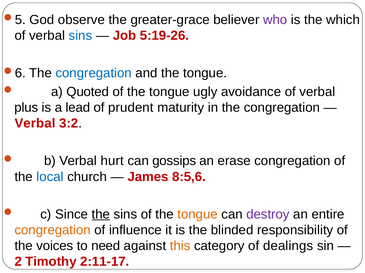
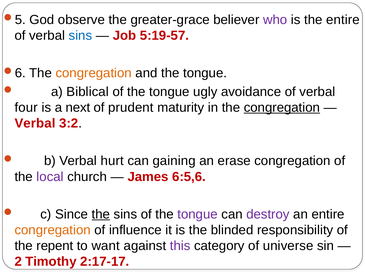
the which: which -> entire (343, 20)
5:19-26: 5:19-26 -> 5:19-57 (164, 36)
congregation colour: blue -> orange (94, 73)
Quoted: Quoted -> Biblical (88, 92)
plus: plus -> four (26, 108)
lead: lead -> next (78, 108)
congregation underline: none -> present (282, 108)
gossips: gossips -> gaining (174, 161)
local colour: blue -> purple (50, 177)
8:5,6: 8:5,6 -> 6:5,6 (189, 177)
tongue colour: orange -> purple (198, 215)
voices: voices -> repent (55, 246)
need: need -> want (106, 246)
this colour: orange -> purple (180, 246)
dealings: dealings -> universe (288, 246)
2:11-17: 2:11-17 -> 2:17-17 (105, 262)
